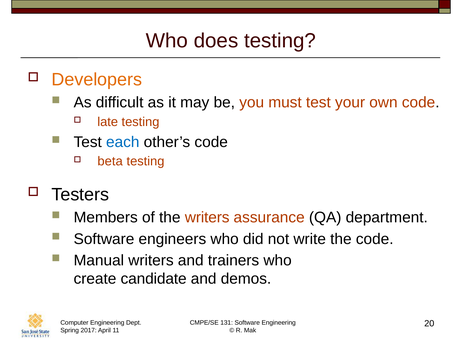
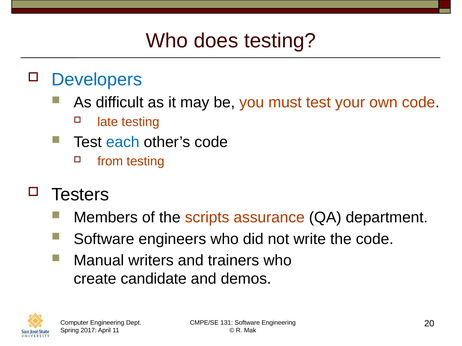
Developers colour: orange -> blue (97, 80)
beta: beta -> from (110, 162)
the writers: writers -> scripts (207, 218)
